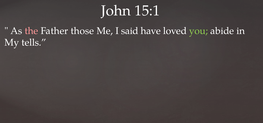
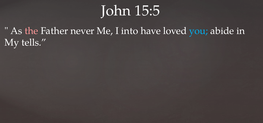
15:1: 15:1 -> 15:5 (147, 11)
those: those -> never (82, 31)
said: said -> into (130, 31)
you colour: light green -> light blue (199, 31)
